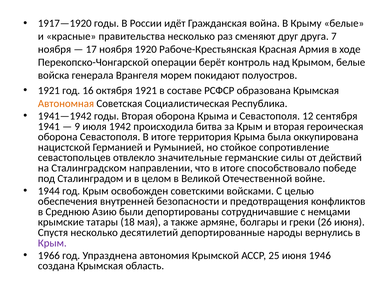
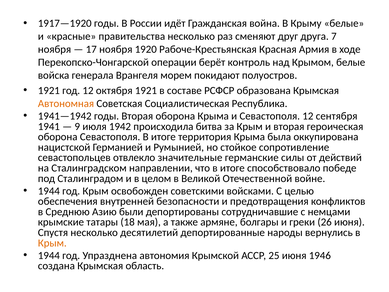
год 16: 16 -> 12 (88, 90)
Крым colour: purple -> orange (52, 243)
1966: 1966 -> 1944 (49, 255)
